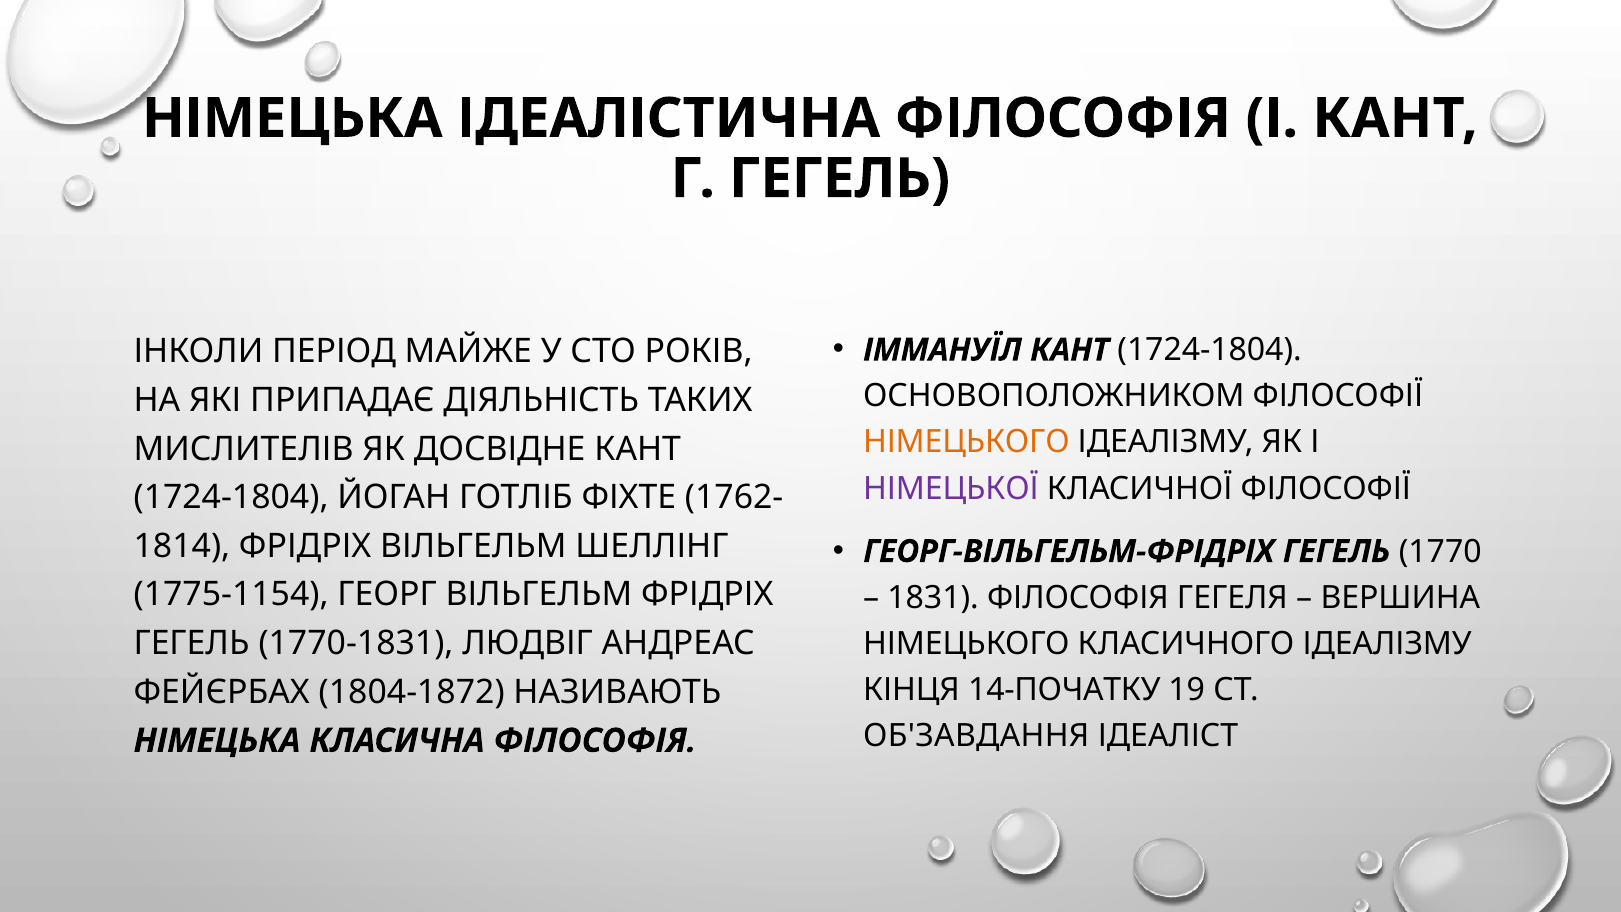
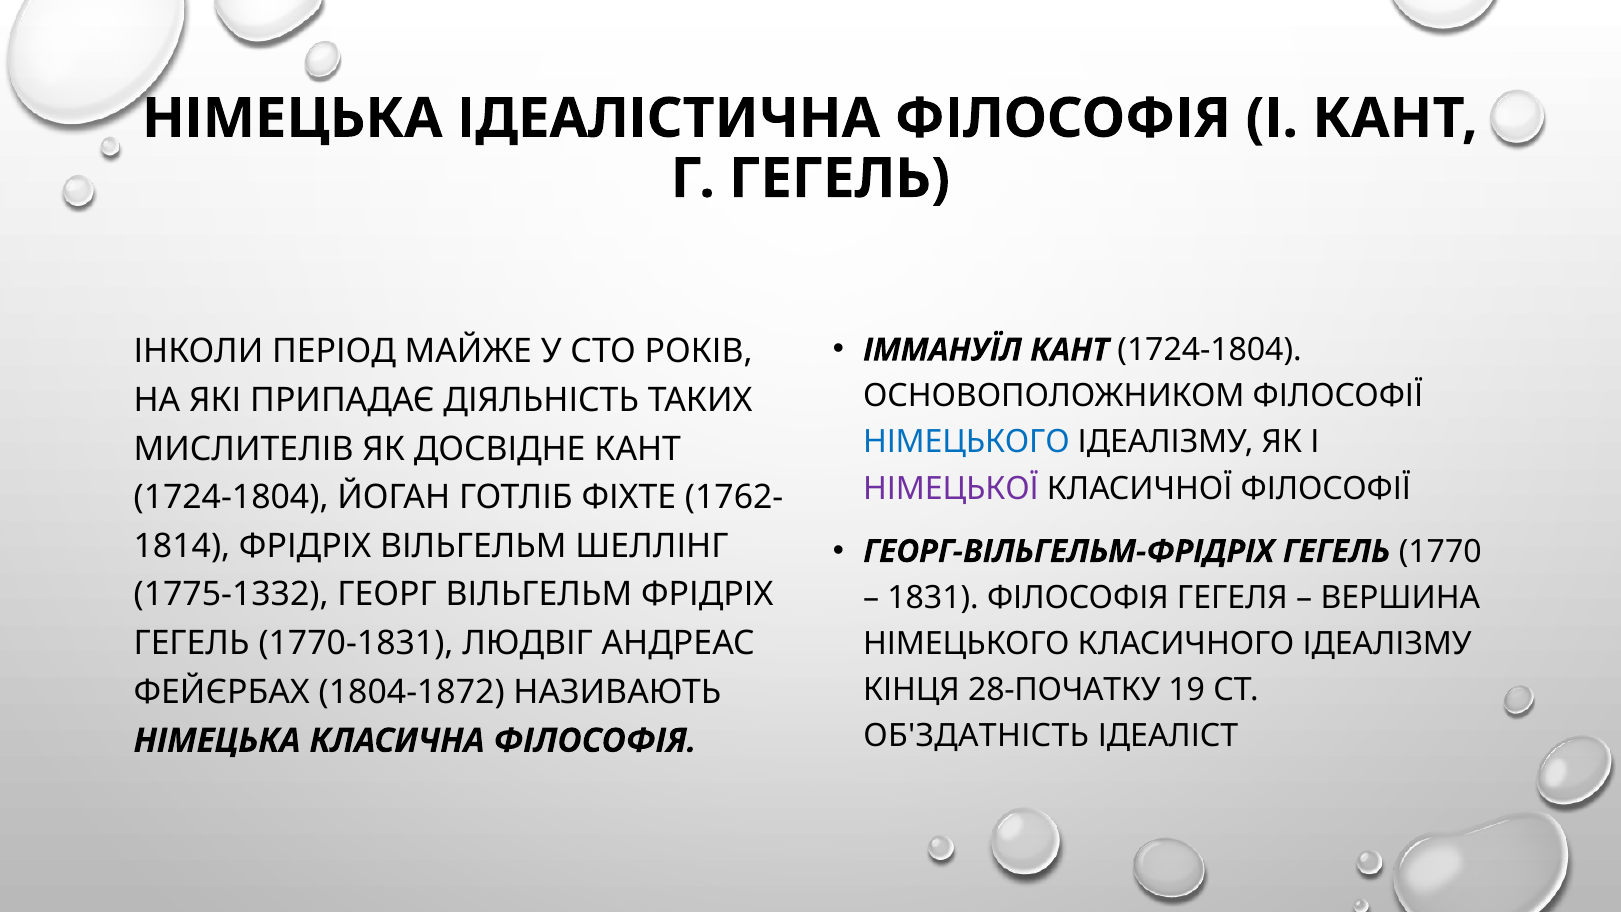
НІМЕЦЬКОГО colour: orange -> blue (966, 442)
1775-1154: 1775-1154 -> 1775-1332 (231, 595)
14-ПОЧАТКУ: 14-ПОЧАТКУ -> 28-ПОЧАТКУ (1064, 690)
ОБ'ЗАВДАННЯ: ОБ'ЗАВДАННЯ -> ОБ'ЗДАТНІСТЬ (976, 736)
